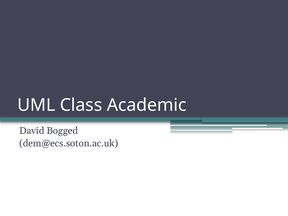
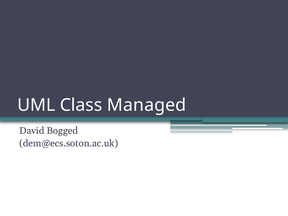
Academic: Academic -> Managed (147, 105)
